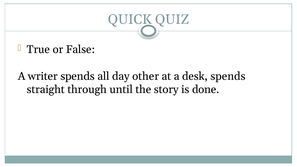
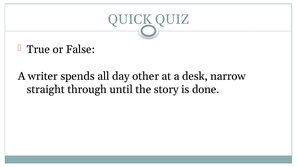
desk spends: spends -> narrow (228, 76)
